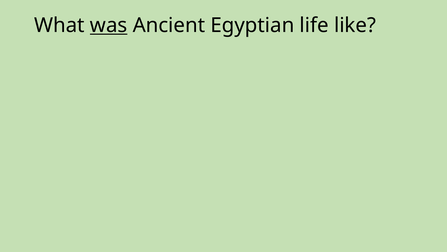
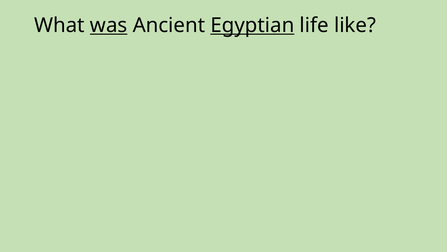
Egyptian underline: none -> present (252, 25)
